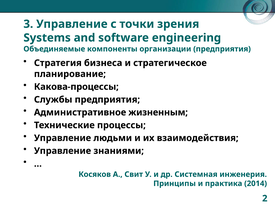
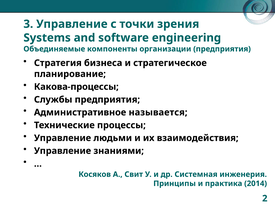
жизненным: жизненным -> называется (158, 113)
